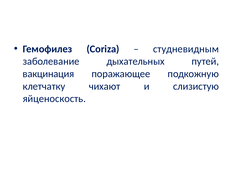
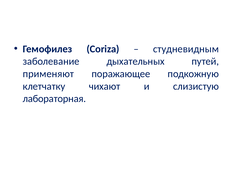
вакцинация: вакцинация -> применяют (48, 74)
яйценоскость: яйценоскость -> лабораторная (54, 99)
